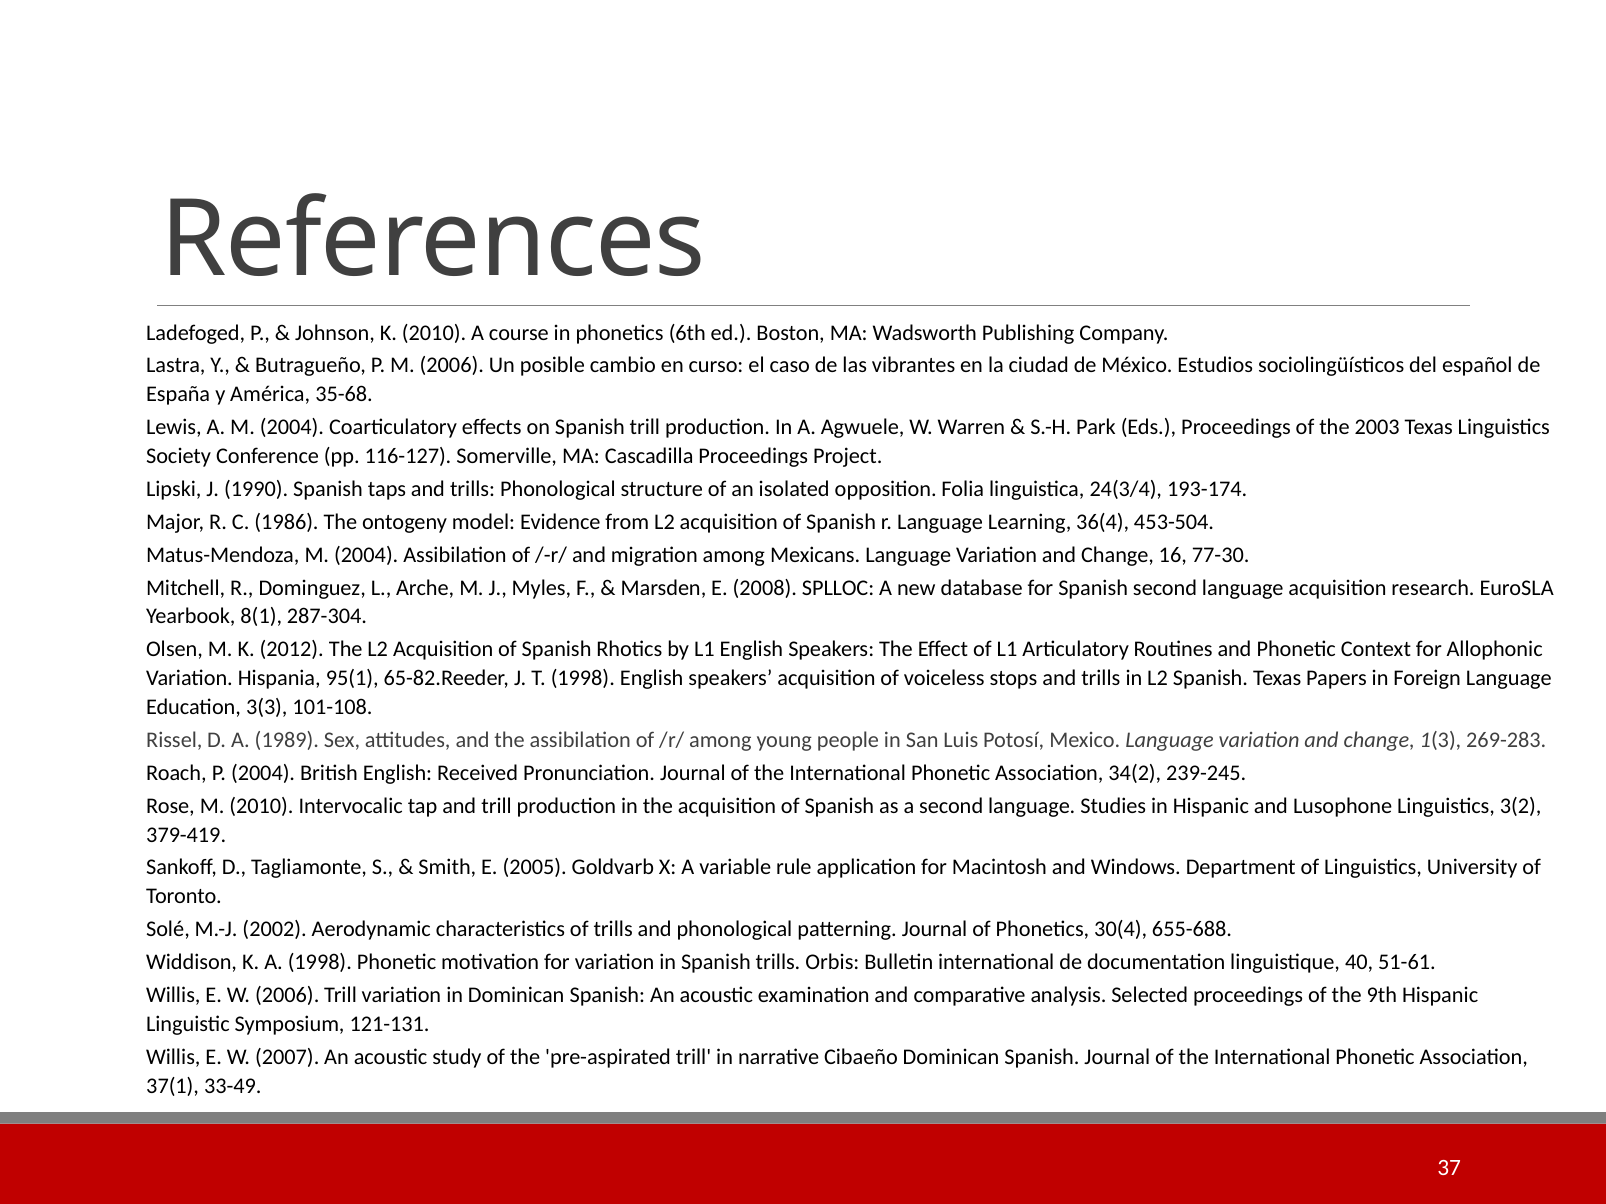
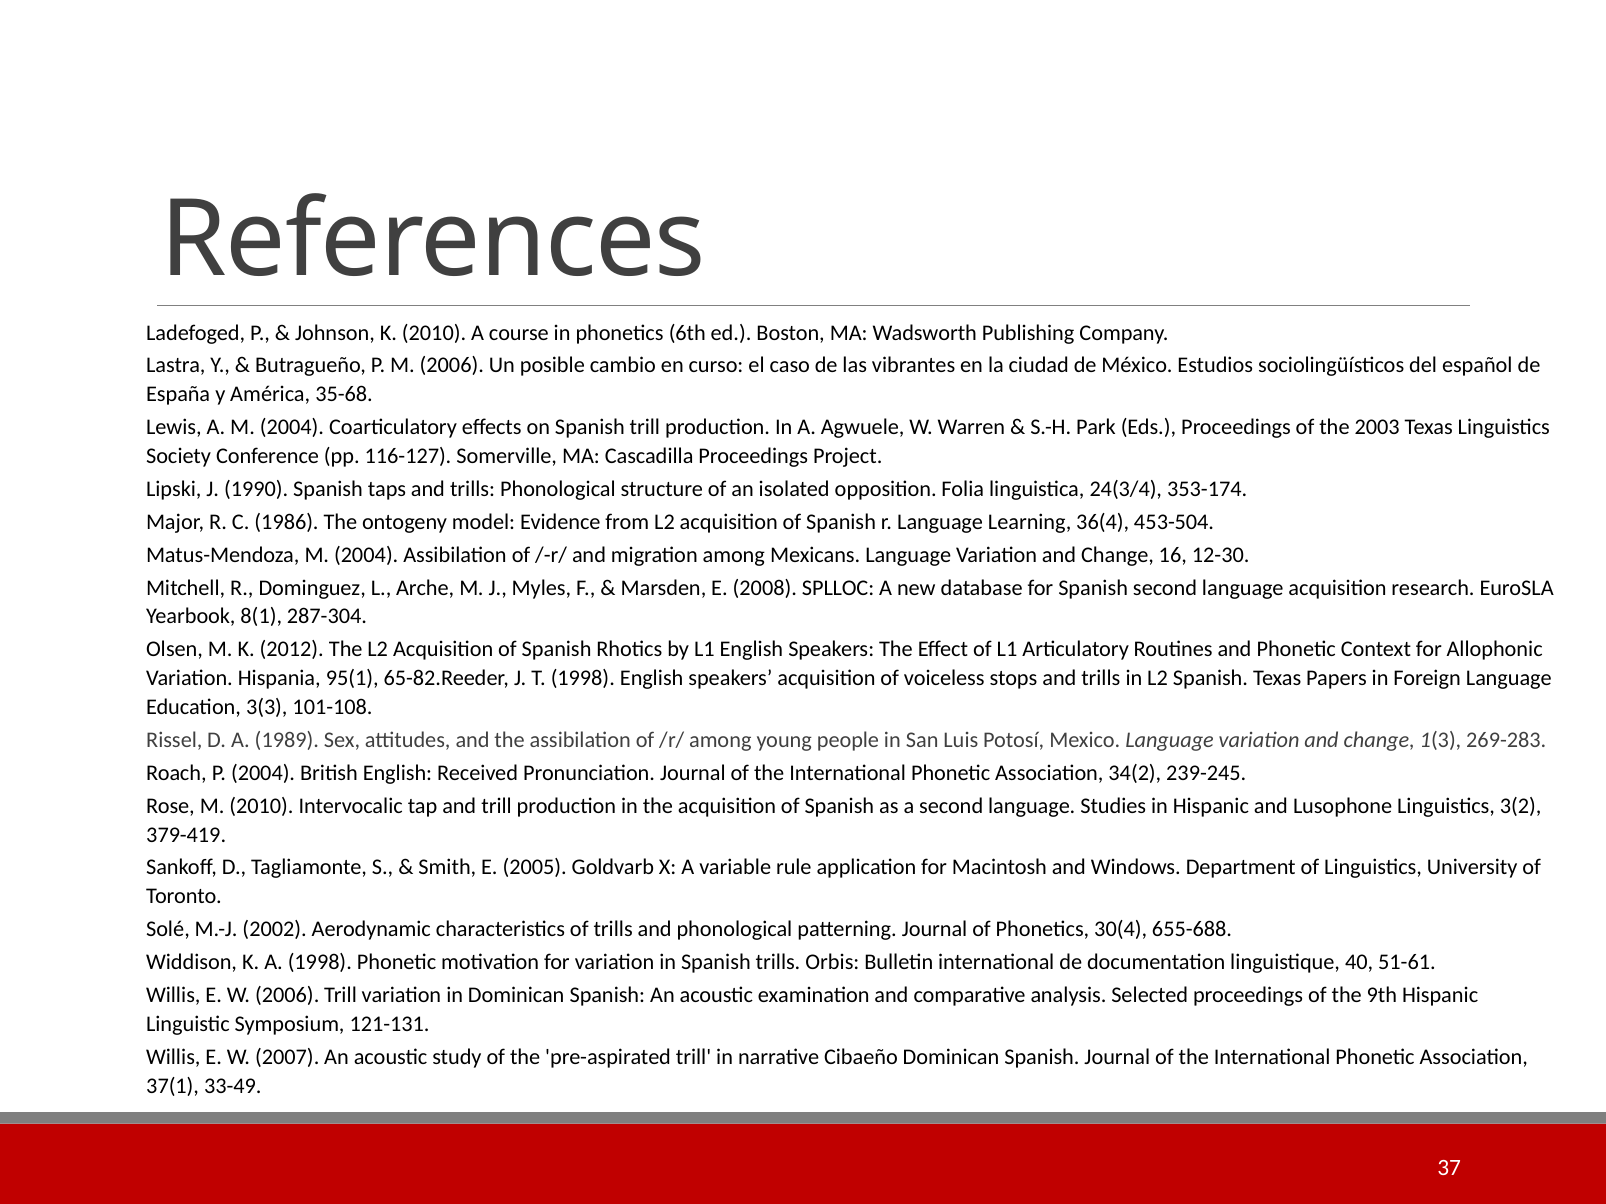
193-174: 193-174 -> 353-174 (1207, 489)
77-30: 77-30 -> 12-30 (1221, 555)
